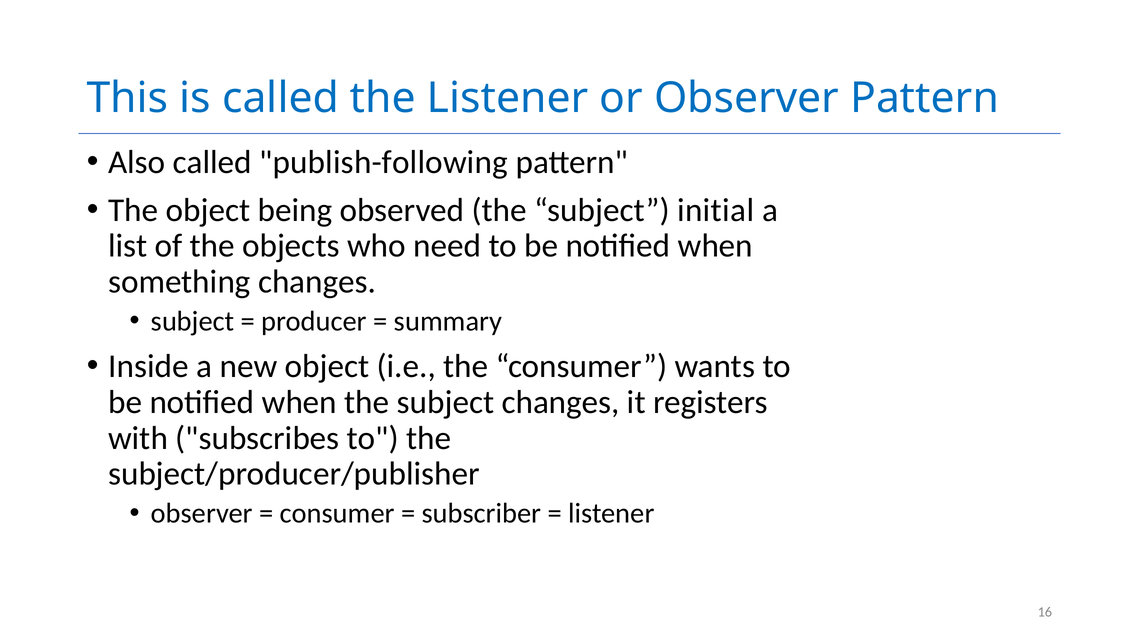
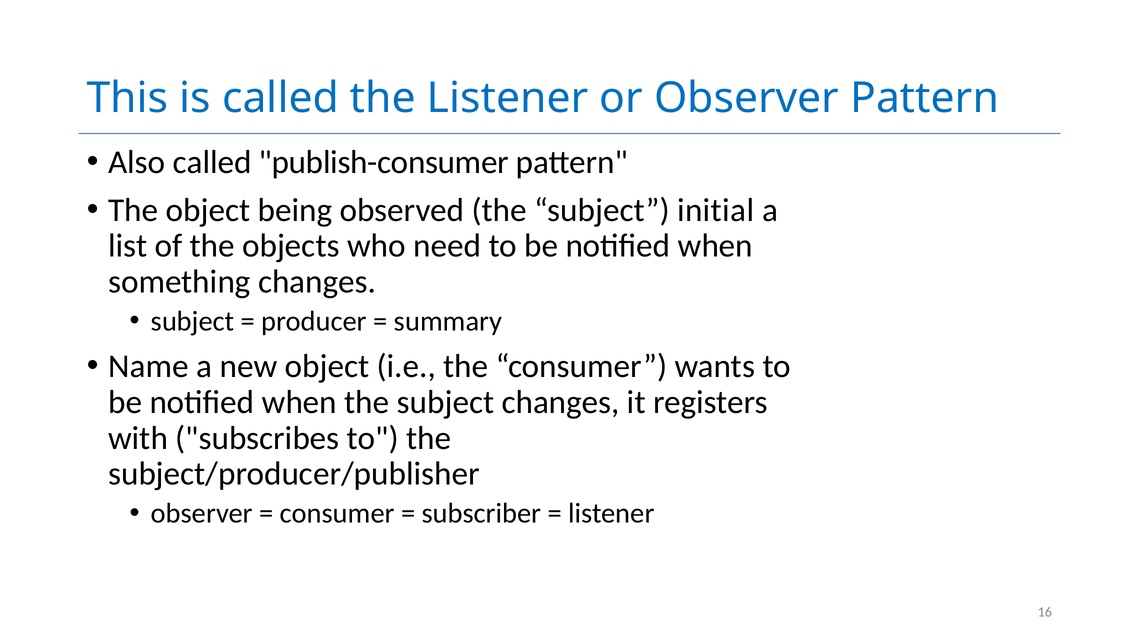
publish-following: publish-following -> publish-consumer (384, 162)
Inside: Inside -> Name (149, 366)
